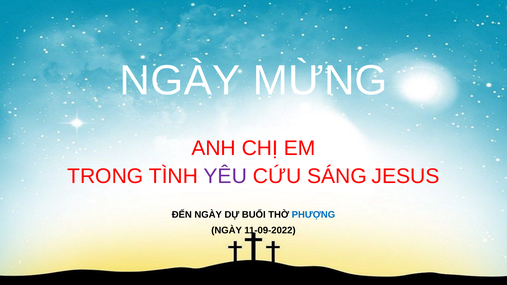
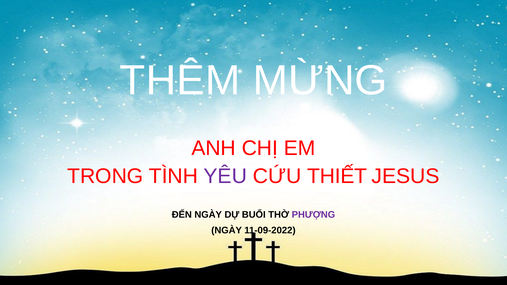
NGÀY: NGÀY -> THÊM (180, 81)
SÁNG: SÁNG -> THIẾT (337, 176)
PHƯỢNG colour: blue -> purple (313, 215)
